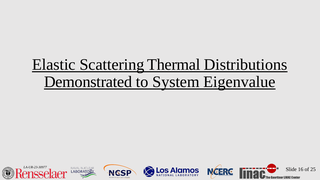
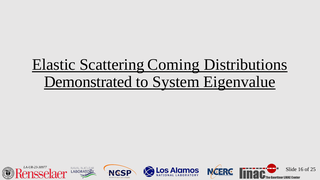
Thermal: Thermal -> Coming (174, 65)
